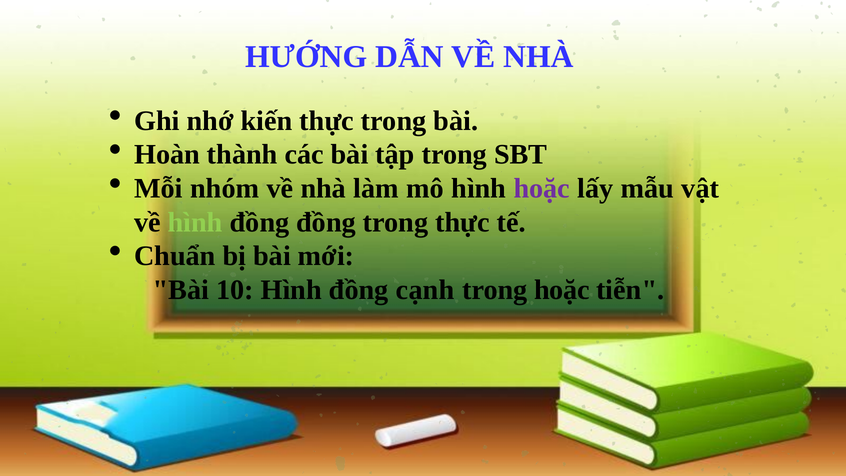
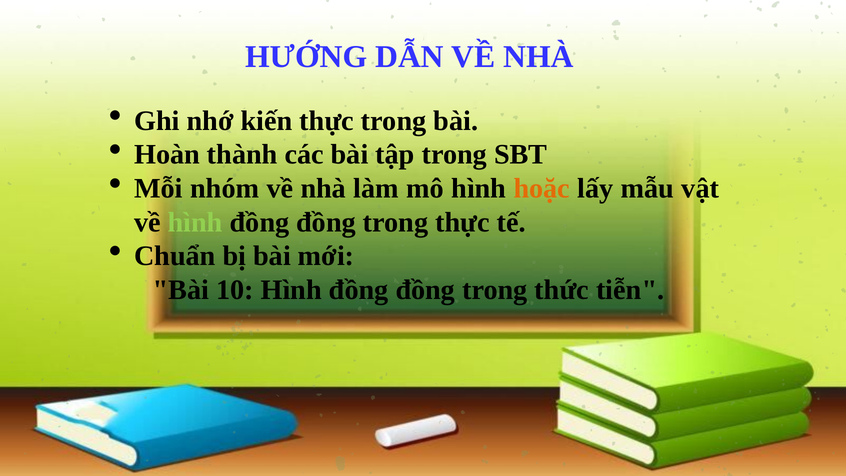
hoặc colour: purple -> orange (542, 188)
10 Hình đồng cạnh: cạnh -> đồng (425, 290)
trong hoặc: hoặc -> thức (562, 290)
